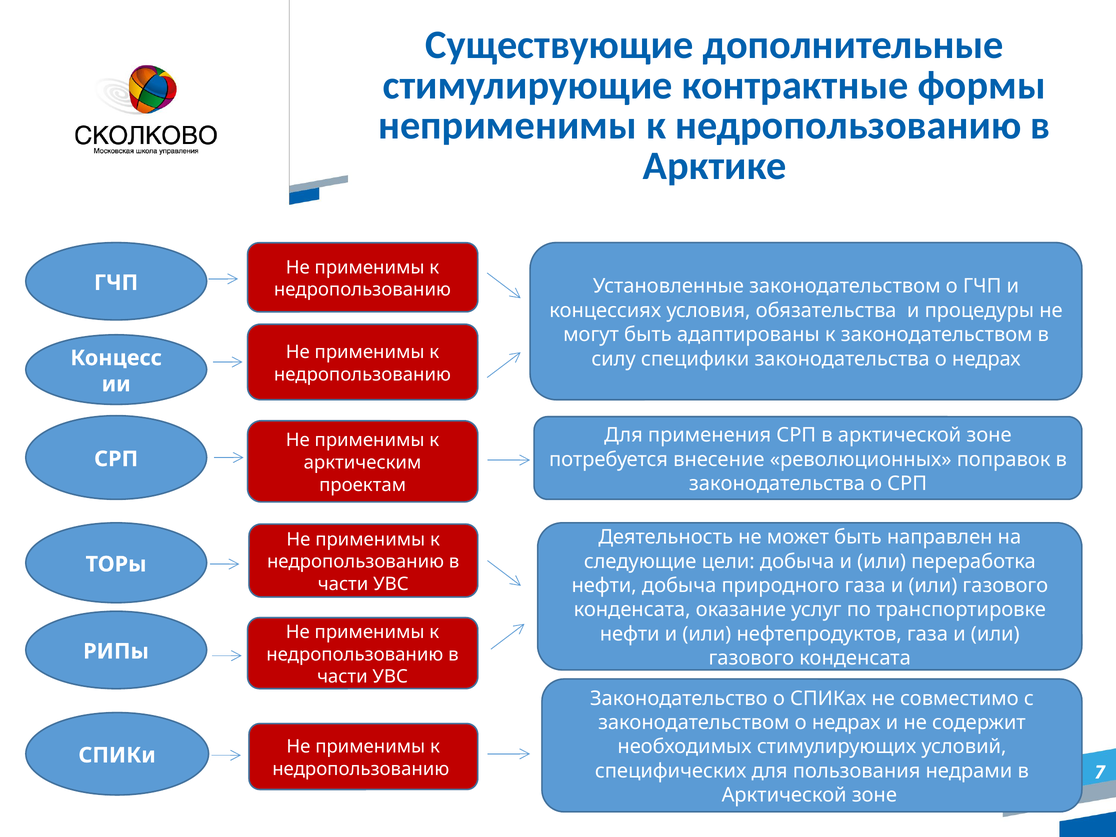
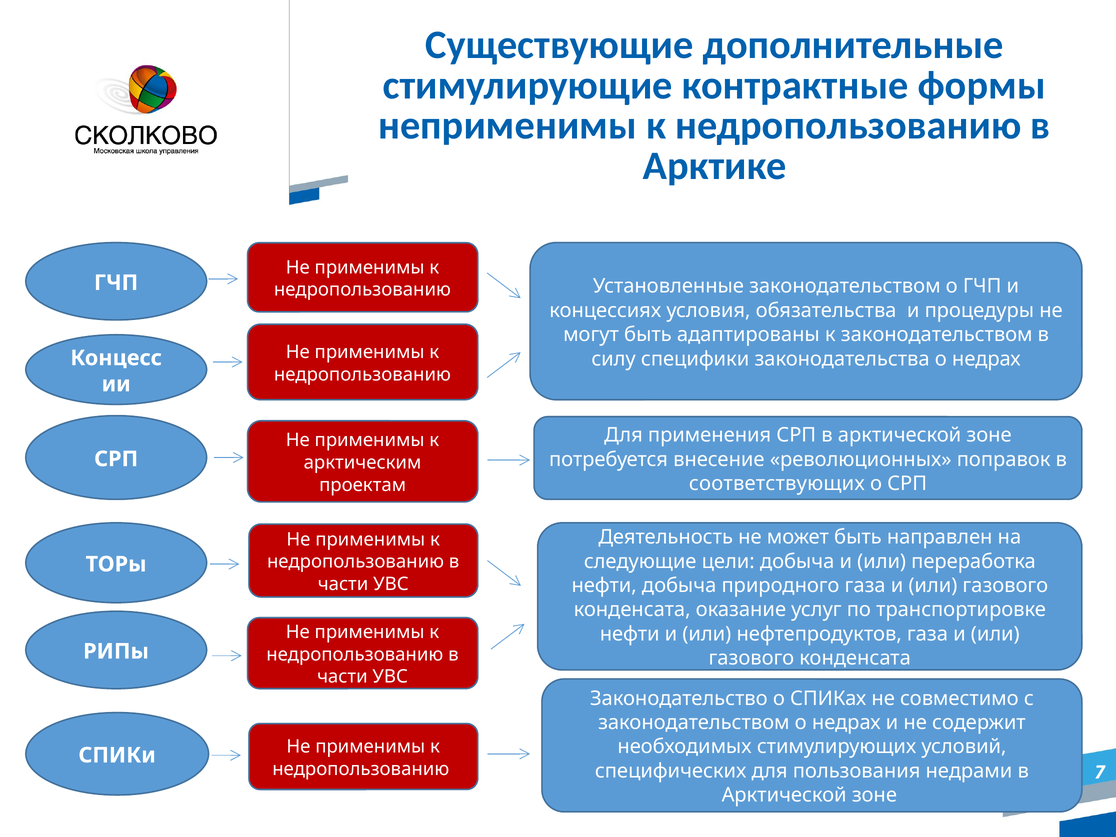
законодательства: законодательства -> соответствующих (777, 484)
